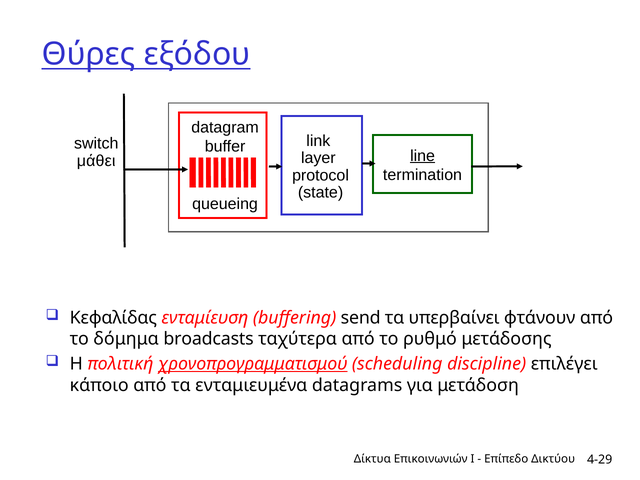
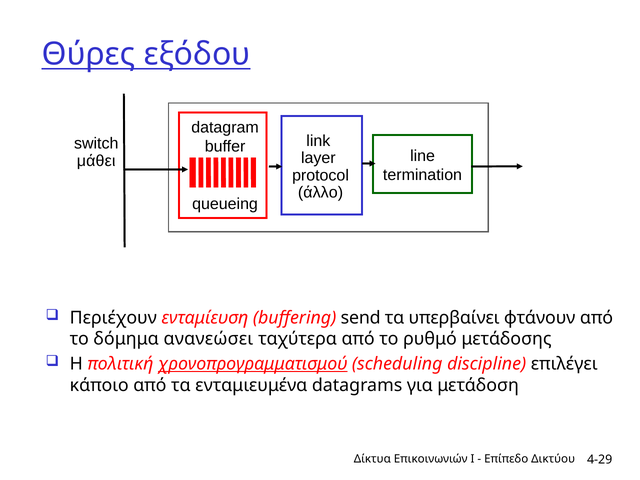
line underline: present -> none (423, 156)
state: state -> άλλο (321, 193)
Κεφαλίδας: Κεφαλίδας -> Περιέχουν (113, 318)
broadcasts: broadcasts -> ανανεώσει (208, 339)
